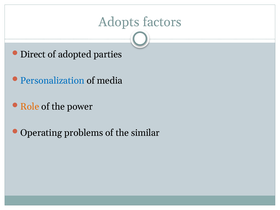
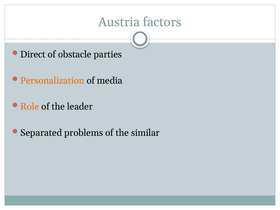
Adopts: Adopts -> Austria (119, 22)
adopted: adopted -> obstacle (75, 54)
Personalization colour: blue -> orange (52, 81)
power: power -> leader (80, 107)
Operating: Operating -> Separated (41, 133)
